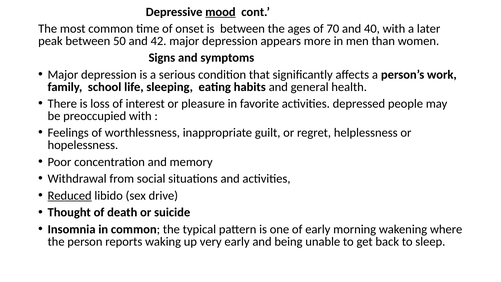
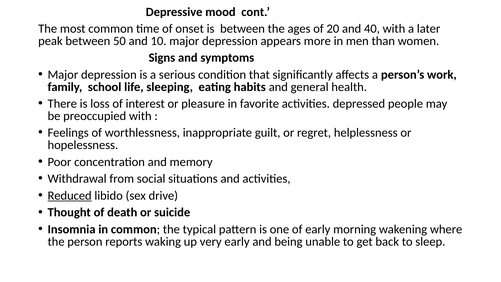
mood underline: present -> none (220, 12)
70: 70 -> 20 (333, 29)
42: 42 -> 10 (159, 41)
